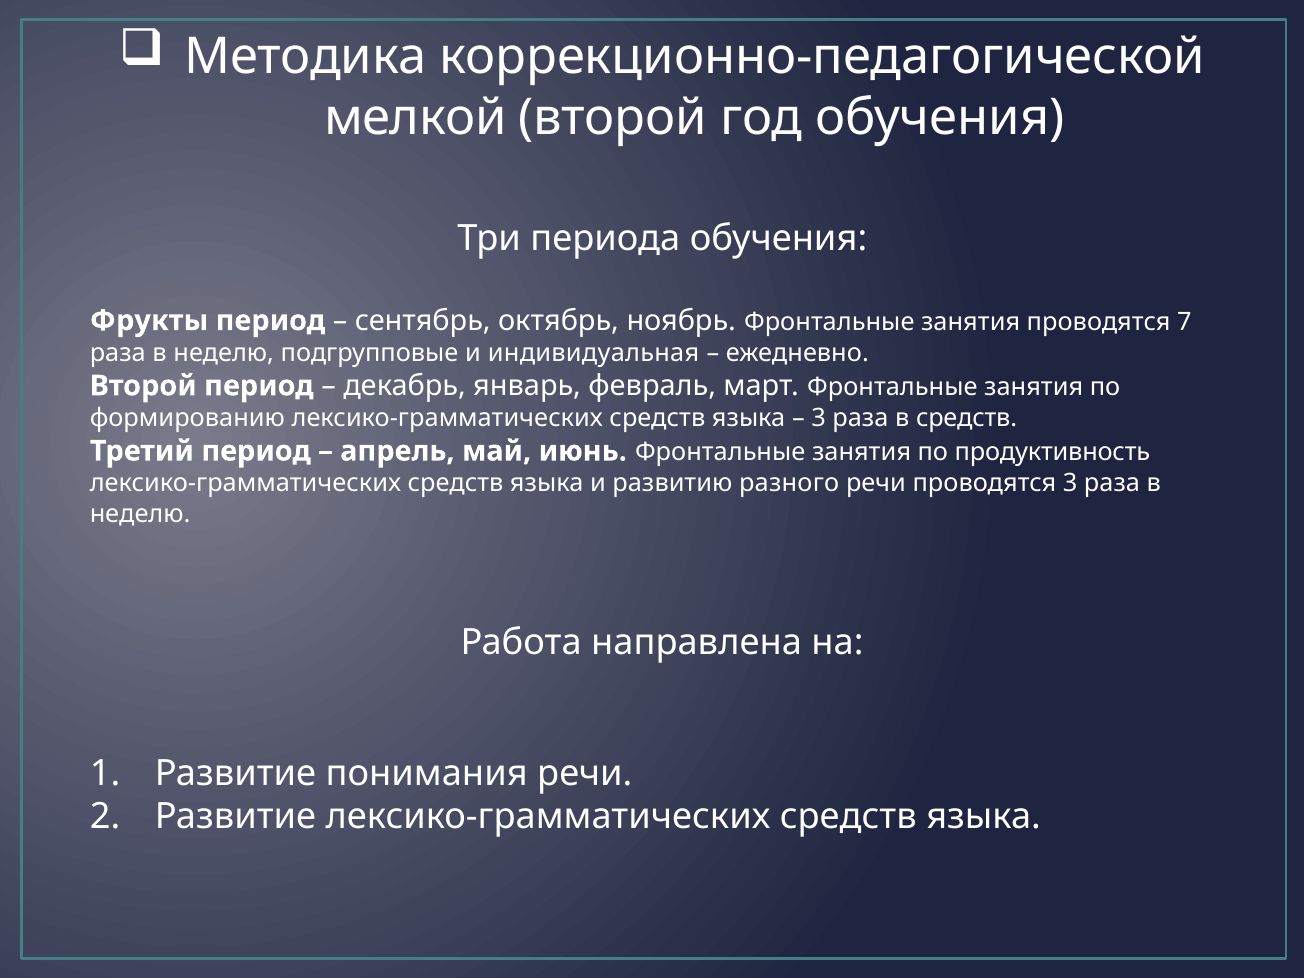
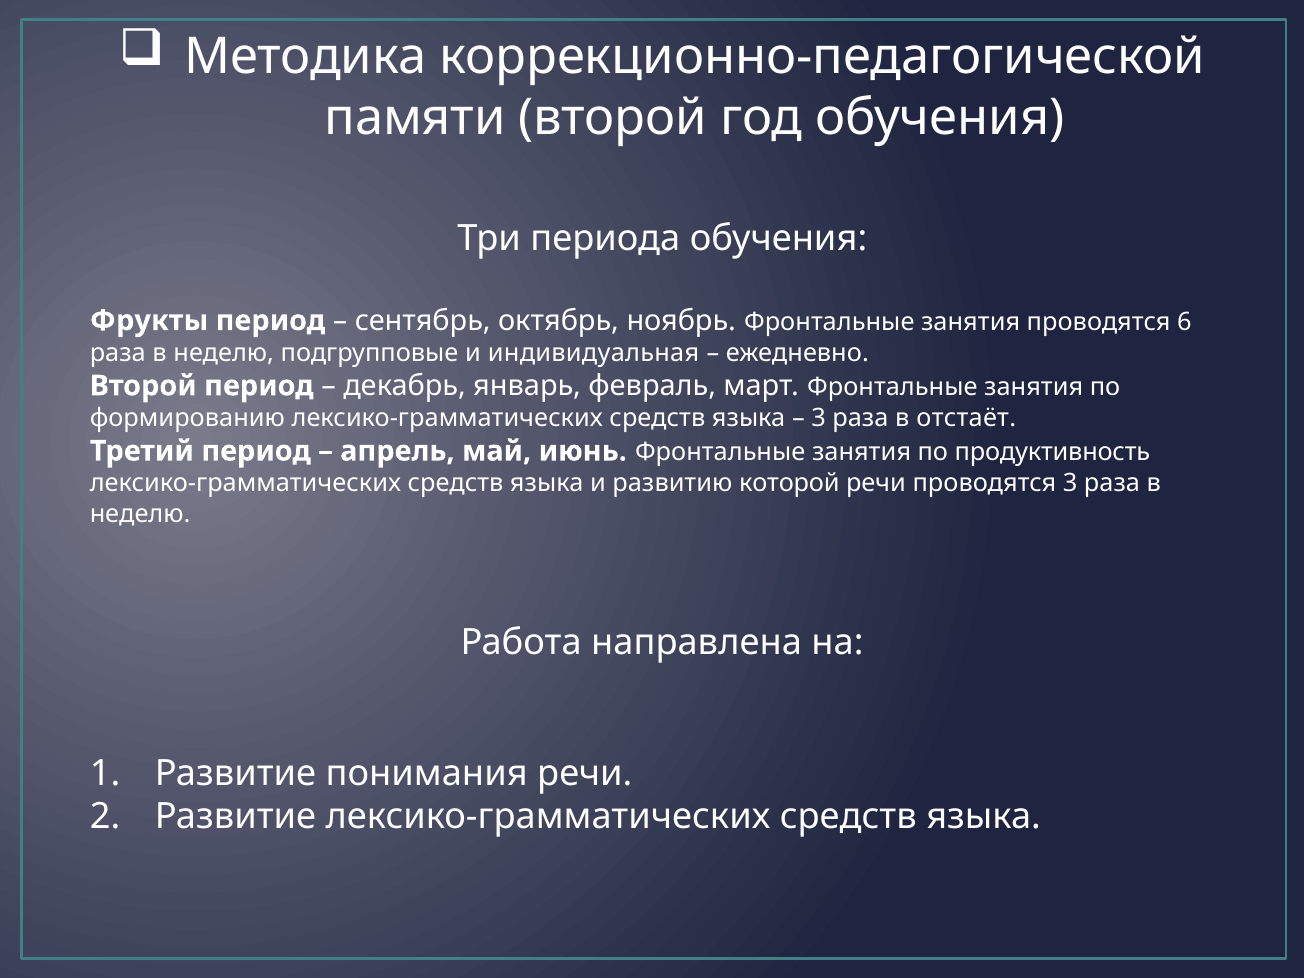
мелкой: мелкой -> памяти (415, 118)
7: 7 -> 6 (1184, 322)
в средств: средств -> отстаёт (966, 418)
разного: разного -> которой (789, 483)
